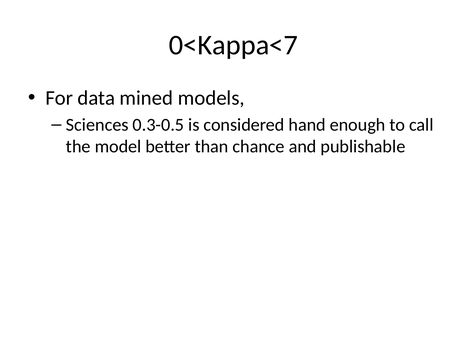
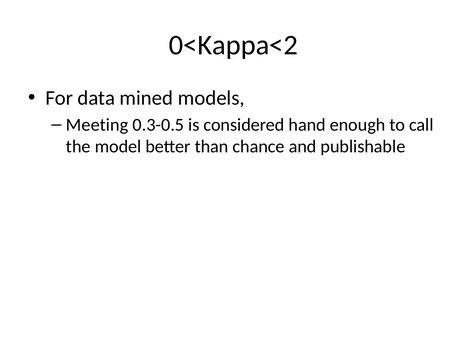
0<Kappa<7: 0<Kappa<7 -> 0<Kappa<2 (233, 45)
Sciences: Sciences -> Meeting (97, 125)
